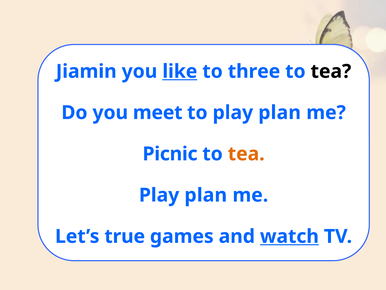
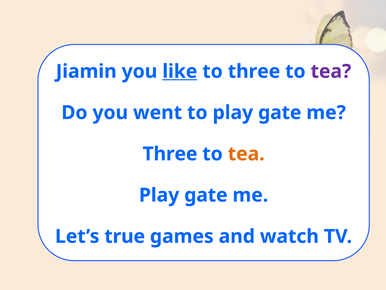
tea colour: black -> purple (331, 71)
meet: meet -> went (158, 112)
to play plan: plan -> gate (280, 112)
Picnic: Picnic -> Three (170, 154)
plan: plan -> gate (206, 195)
watch underline: present -> none (289, 236)
